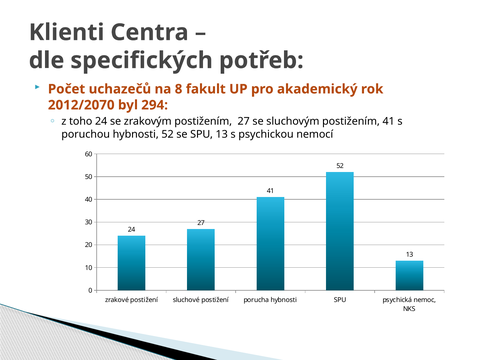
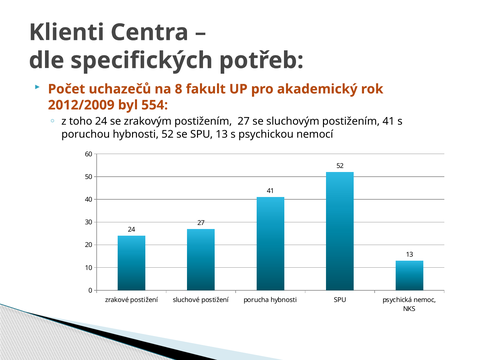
2012/2070: 2012/2070 -> 2012/2009 (81, 105)
294: 294 -> 554 (155, 105)
